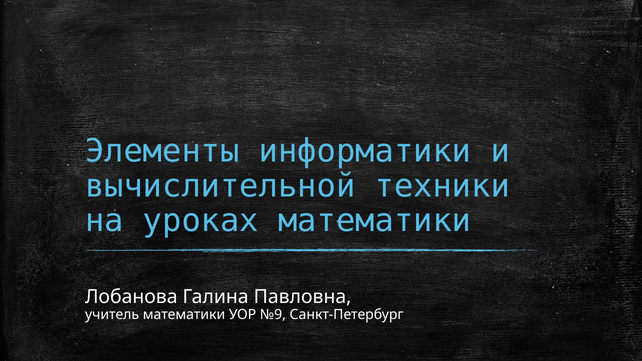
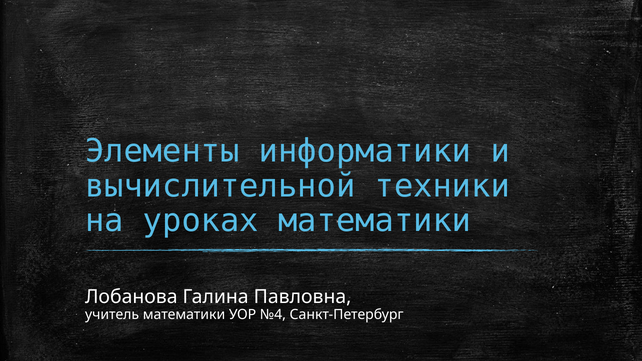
№9: №9 -> №4 (273, 315)
